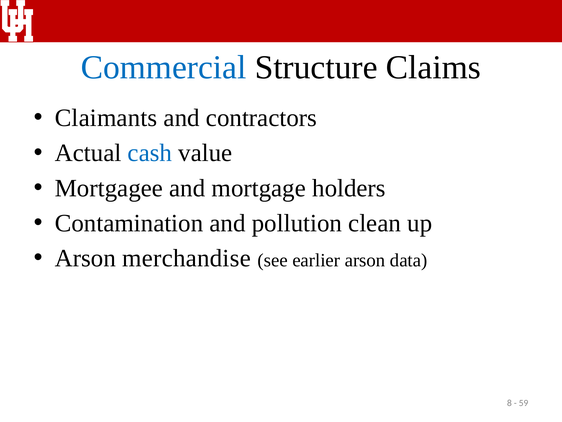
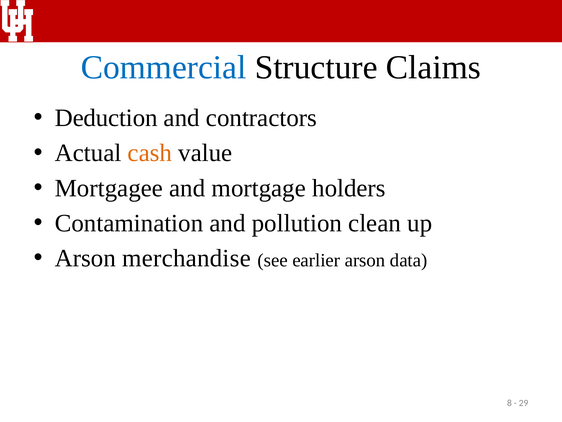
Claimants: Claimants -> Deduction (106, 118)
cash colour: blue -> orange (150, 153)
59: 59 -> 29 (524, 402)
